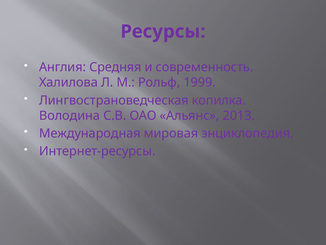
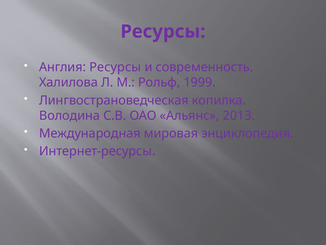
Англия Средняя: Средняя -> Ресурсы (115, 67)
